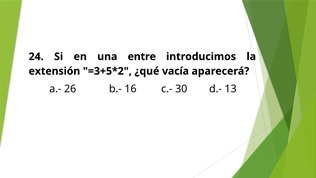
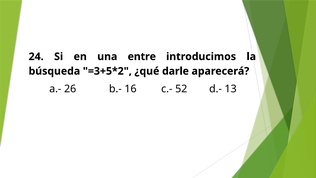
extensión: extensión -> búsqueda (54, 71)
vacía: vacía -> darle (175, 71)
30: 30 -> 52 (181, 89)
